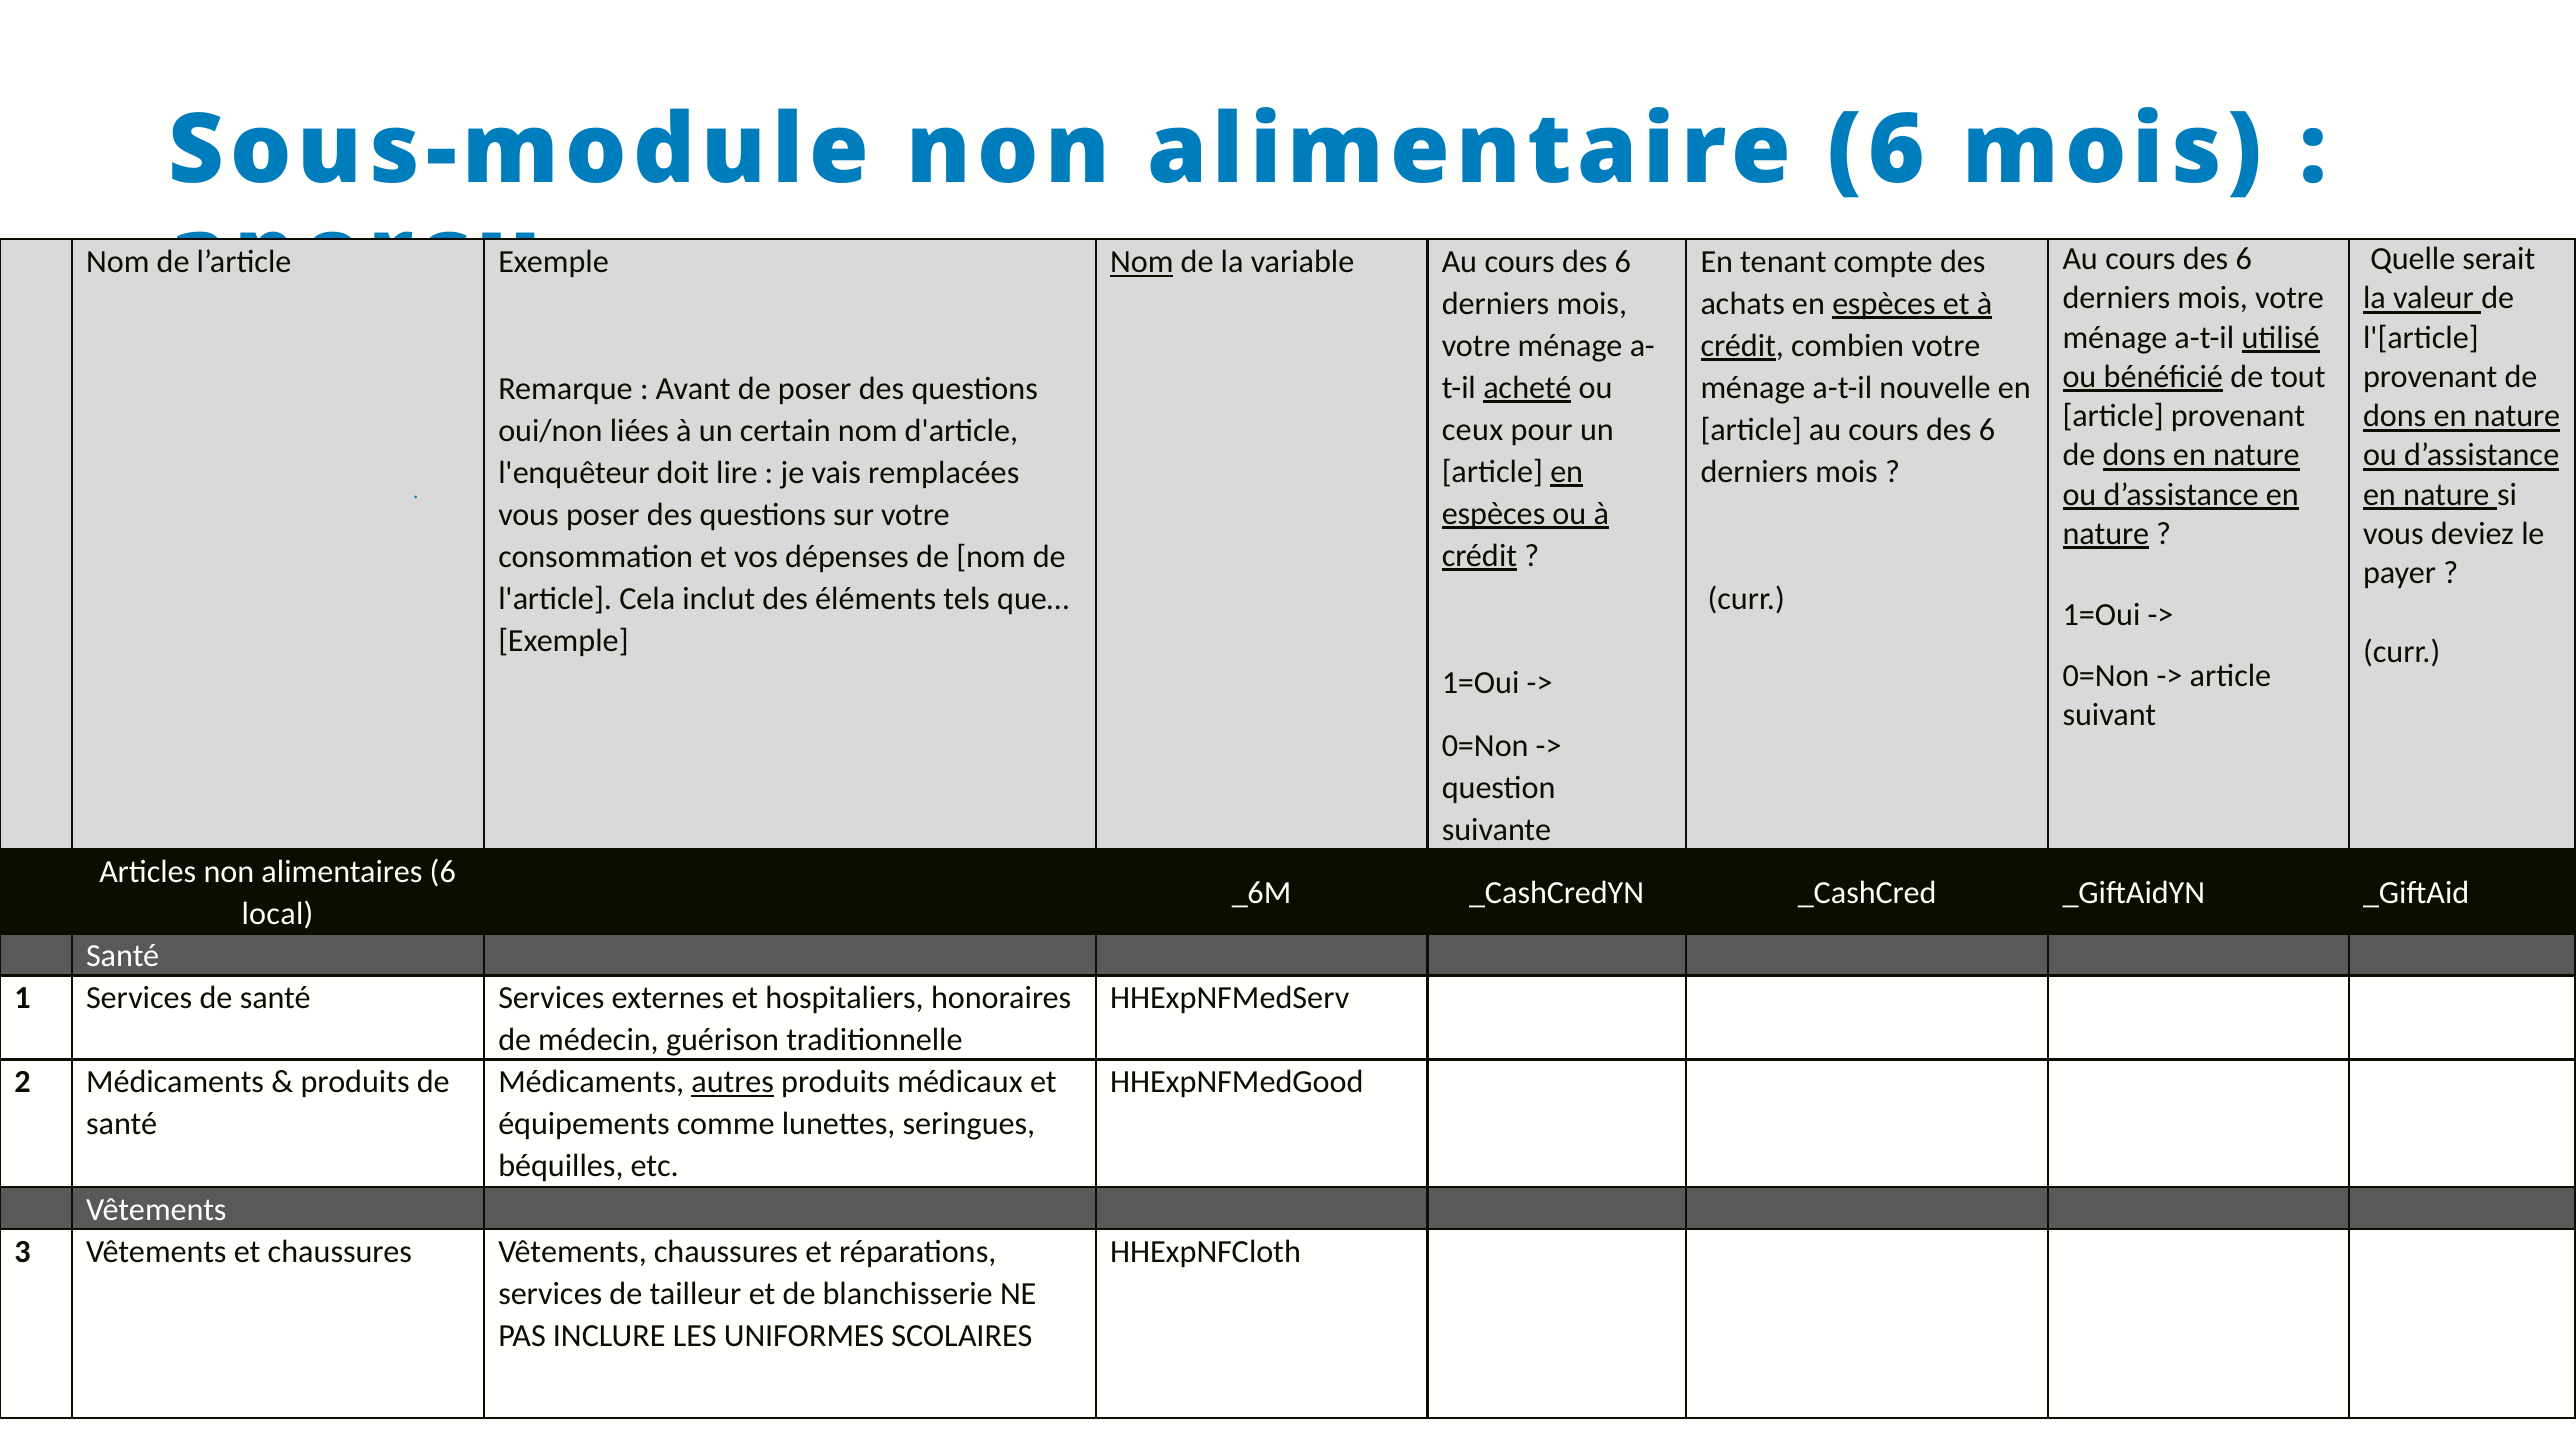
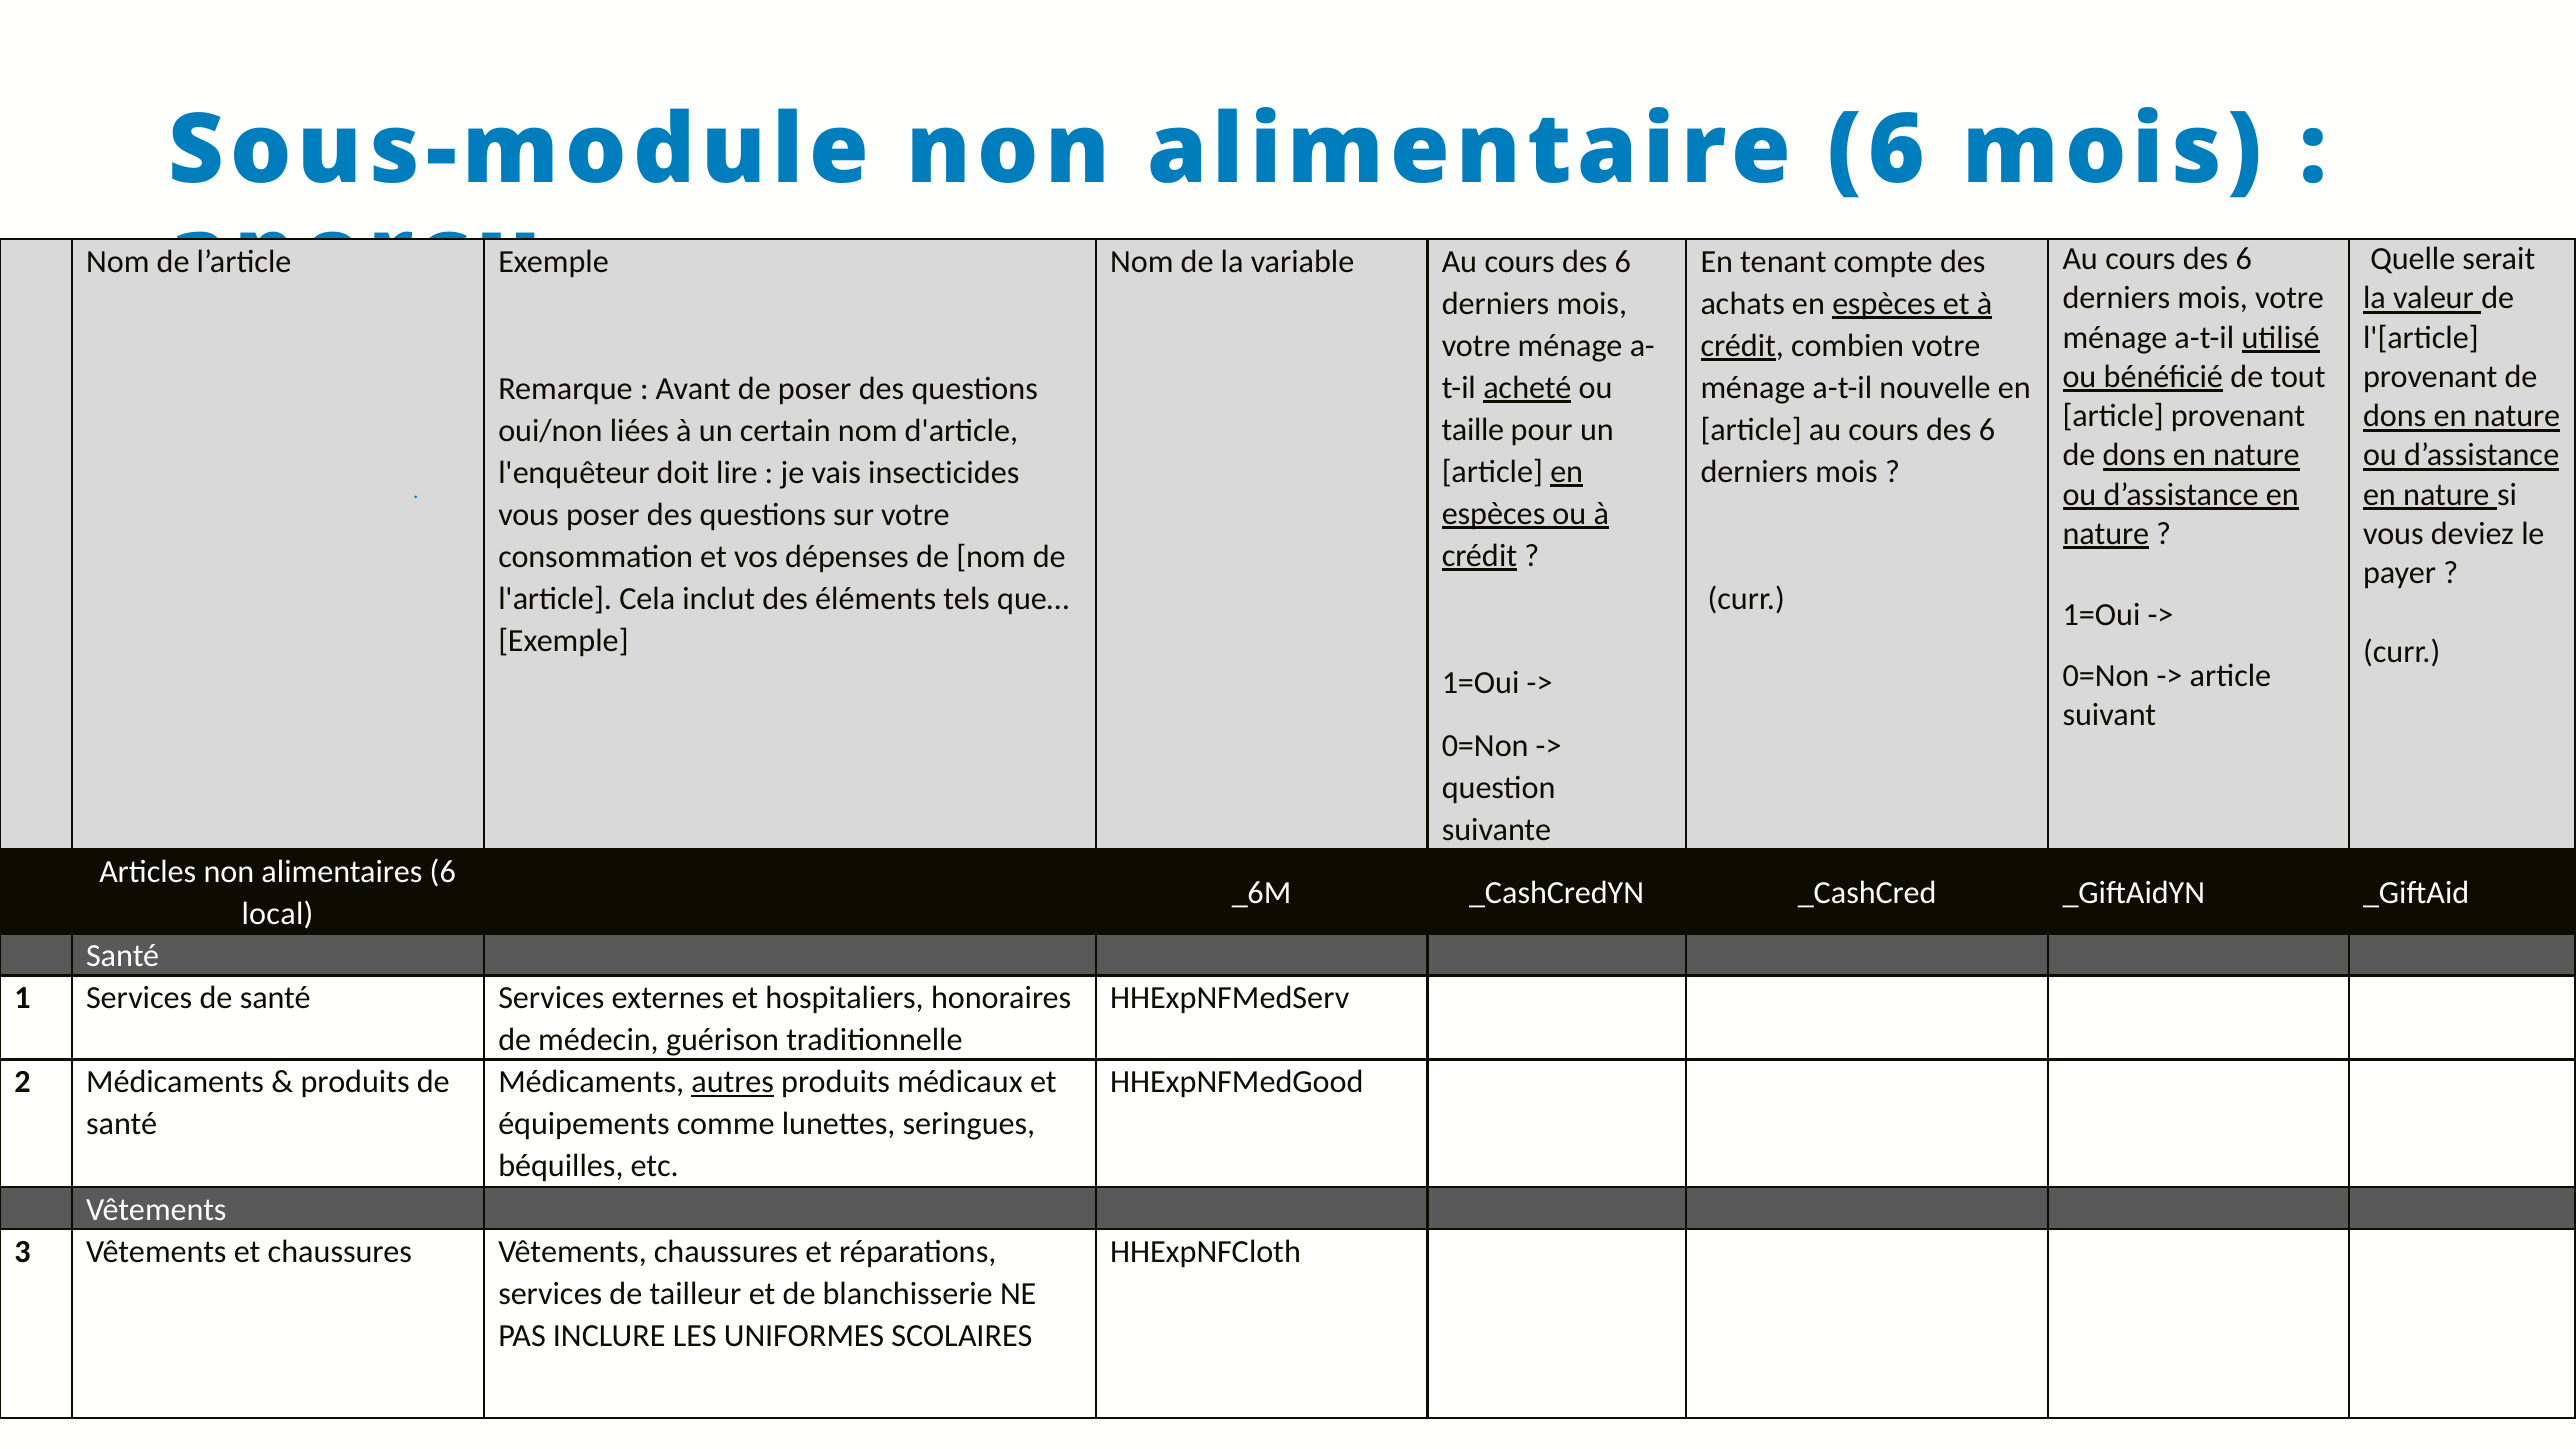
Nom underline: present -> none (1142, 262)
ceux: ceux -> taille (1473, 430)
remplacées: remplacées -> insecticides (944, 473)
